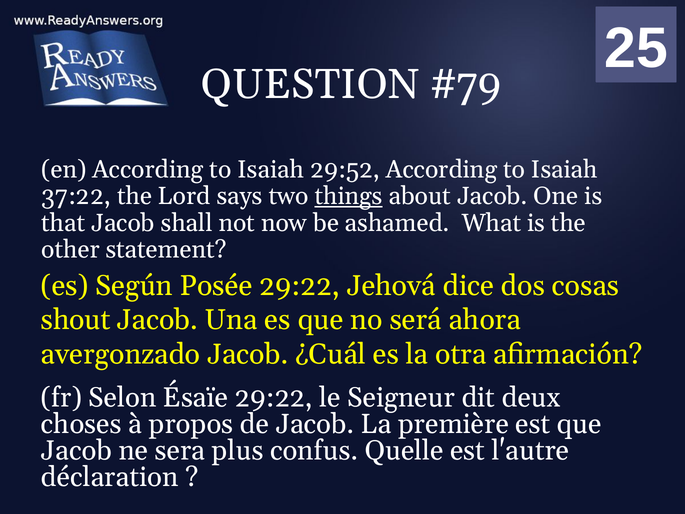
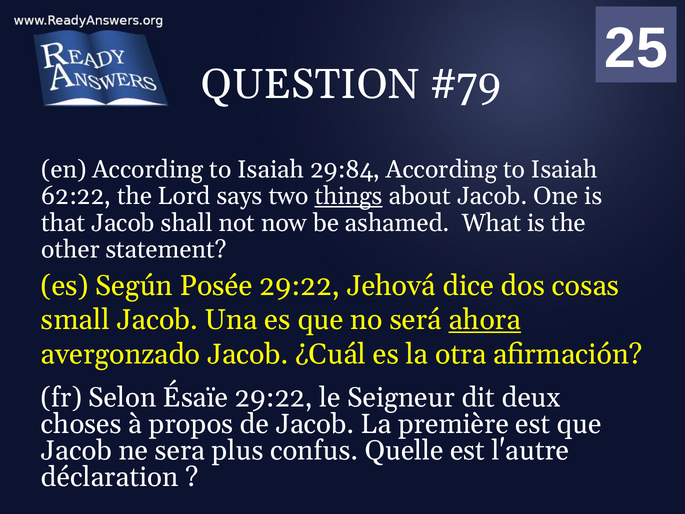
29:52: 29:52 -> 29:84 (345, 169)
37:22: 37:22 -> 62:22 (76, 196)
shout: shout -> small (75, 320)
ahora underline: none -> present (485, 320)
